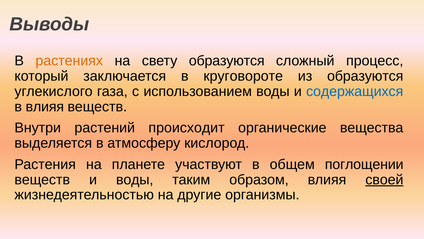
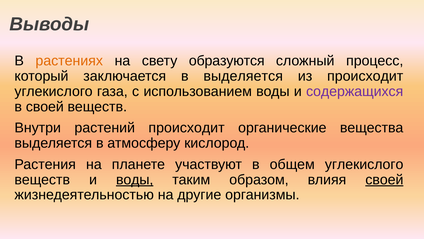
в круговороте: круговороте -> выделяется (243, 76)
из образуются: образуются -> происходит (365, 76)
содержащихся colour: blue -> purple (355, 91)
в влияя: влияя -> своей (45, 107)
общем поглощении: поглощении -> углекислого (364, 164)
воды underline: none -> present (135, 179)
